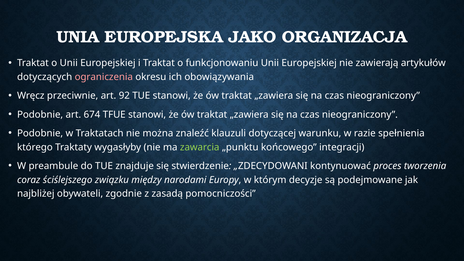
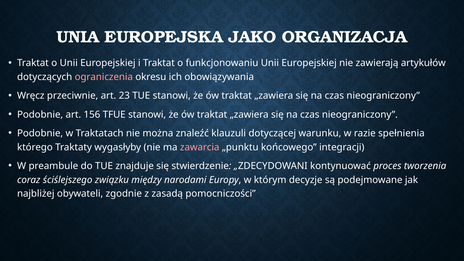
92: 92 -> 23 (124, 96)
674: 674 -> 156 (92, 115)
zawarcia colour: light green -> pink (200, 147)
